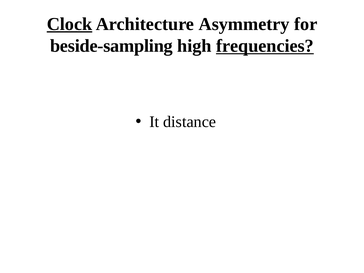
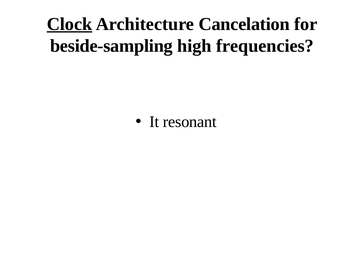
Asymmetry: Asymmetry -> Cancelation (244, 24)
frequencies underline: present -> none (265, 46)
distance: distance -> resonant (190, 122)
